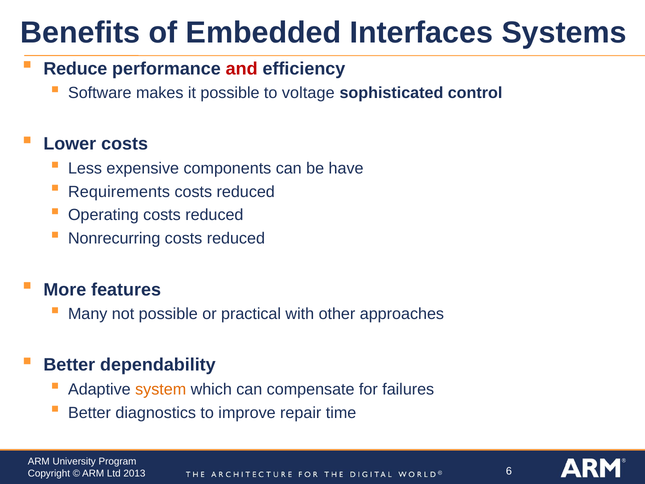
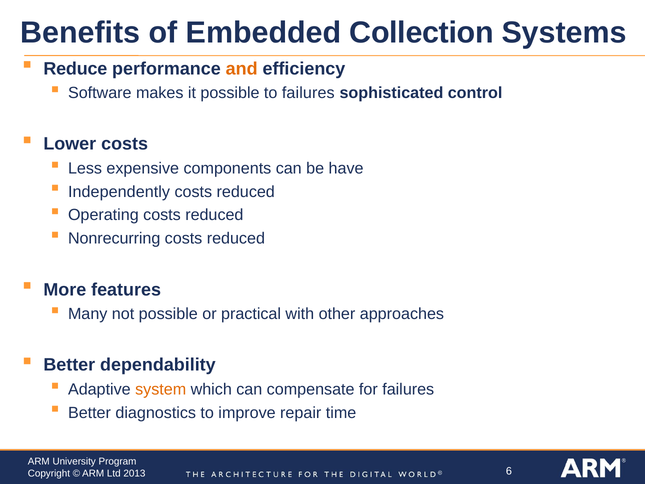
Interfaces: Interfaces -> Collection (422, 33)
and colour: red -> orange (242, 69)
to voltage: voltage -> failures (308, 93)
Requirements: Requirements -> Independently (119, 192)
